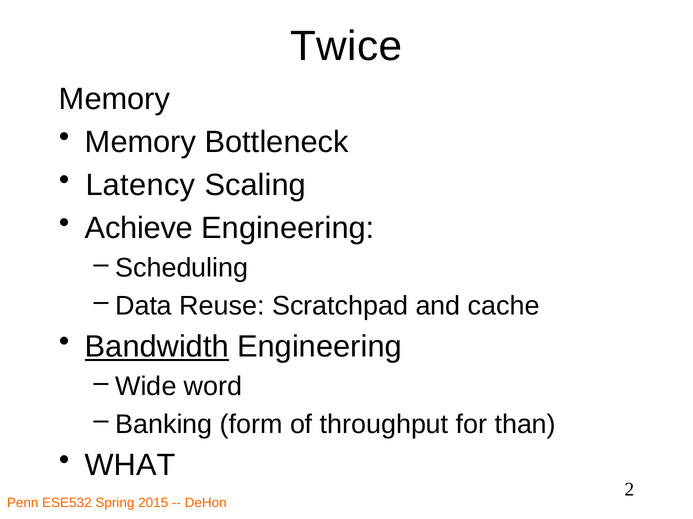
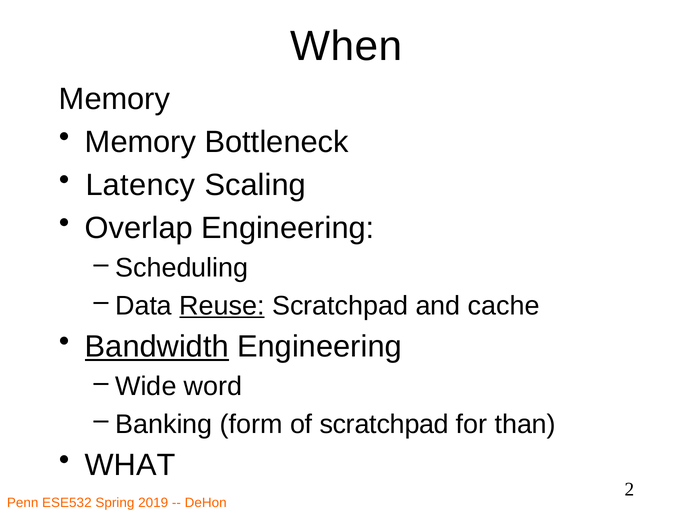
Twice: Twice -> When (346, 46)
Achieve: Achieve -> Overlap (139, 229)
Reuse underline: none -> present (222, 306)
of throughput: throughput -> scratchpad (384, 425)
2015: 2015 -> 2019 (153, 503)
